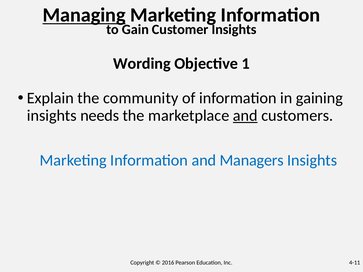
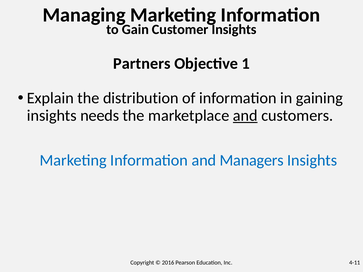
Managing underline: present -> none (84, 15)
Wording: Wording -> Partners (142, 64)
community: community -> distribution (141, 98)
